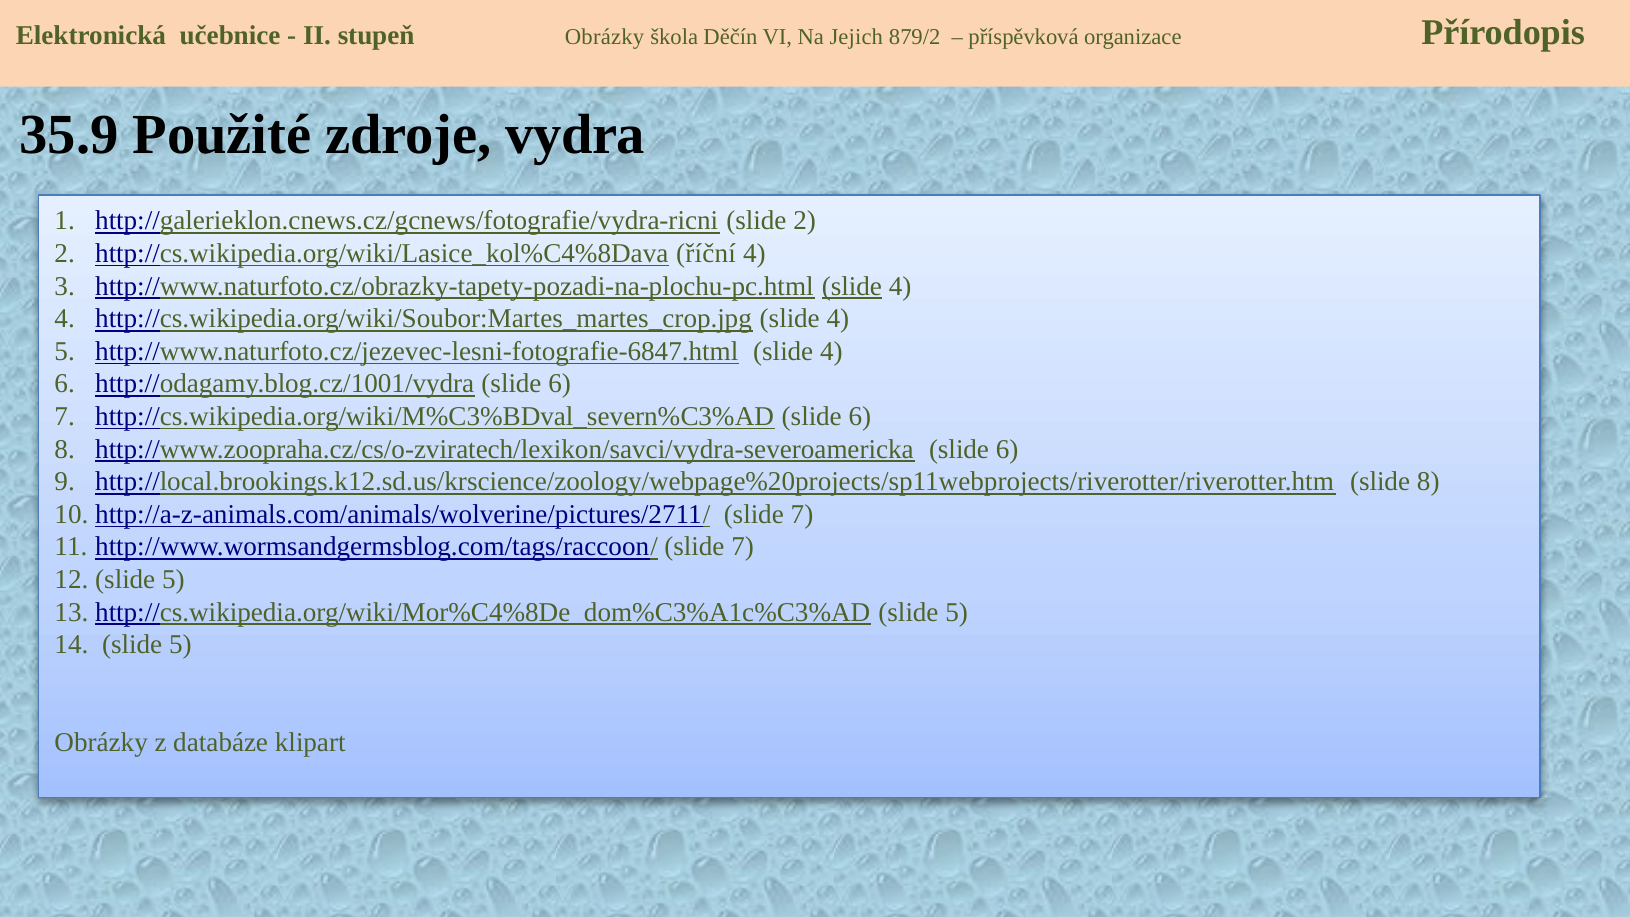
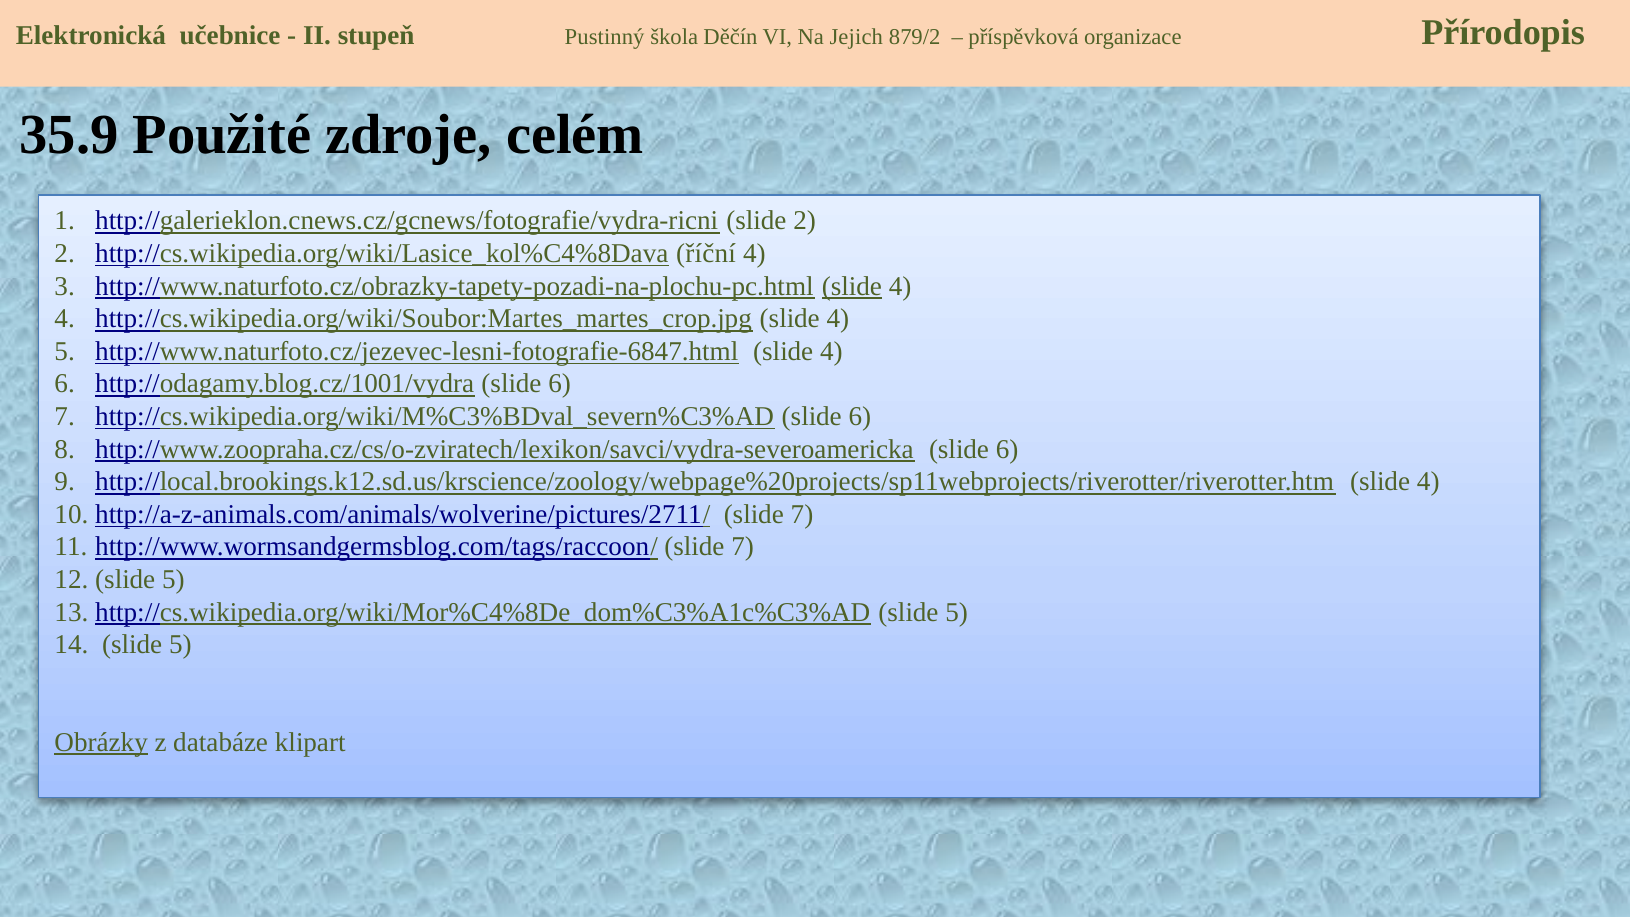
stupeň Obrázky: Obrázky -> Pustinný (605, 37)
vydra: vydra -> celém (575, 135)
8: 8 -> 4 (1428, 482)
Obrázky underline: none -> present (101, 743)
